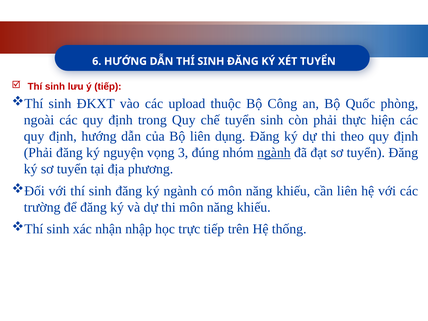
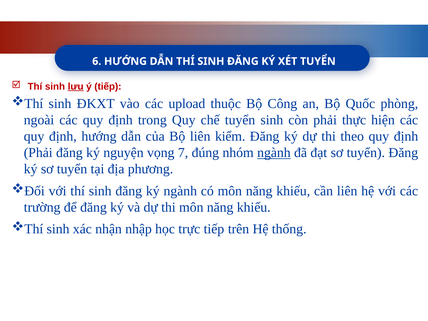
lưu underline: none -> present (76, 87)
dụng: dụng -> kiểm (230, 136)
3: 3 -> 7 (183, 153)
